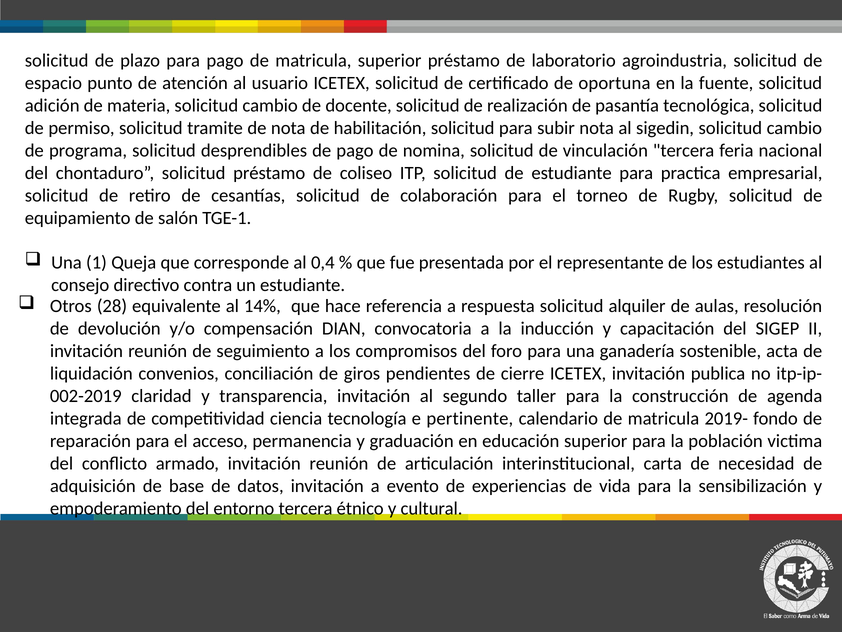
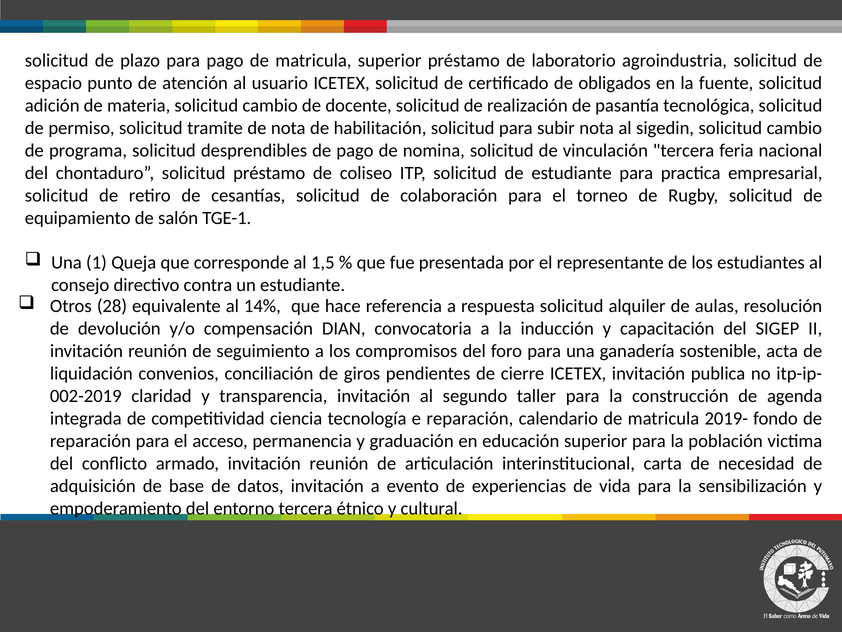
oportuna: oportuna -> obligados (615, 83)
0,4: 0,4 -> 1,5 (323, 263)
e pertinente: pertinente -> reparación (470, 418)
